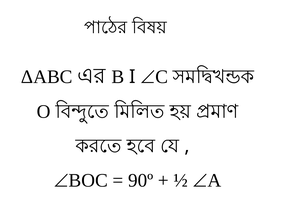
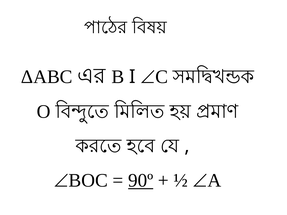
90º underline: none -> present (141, 181)
